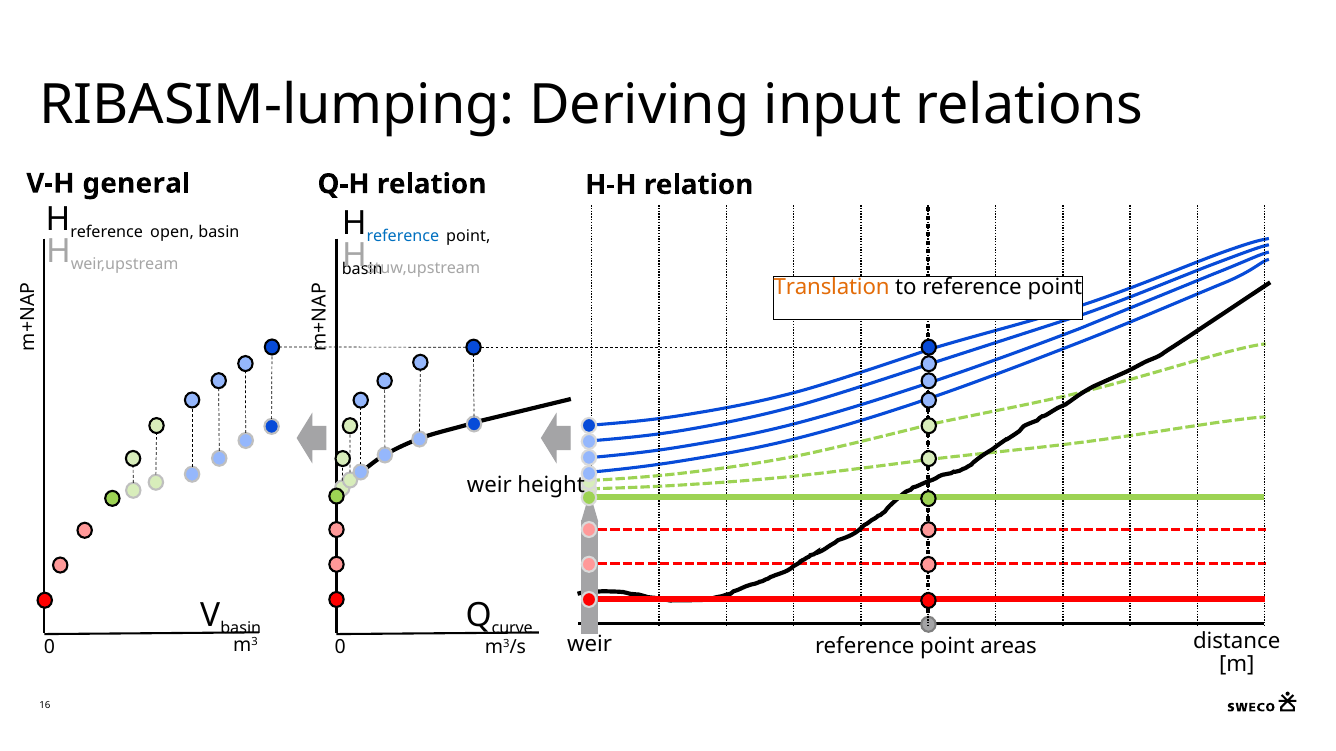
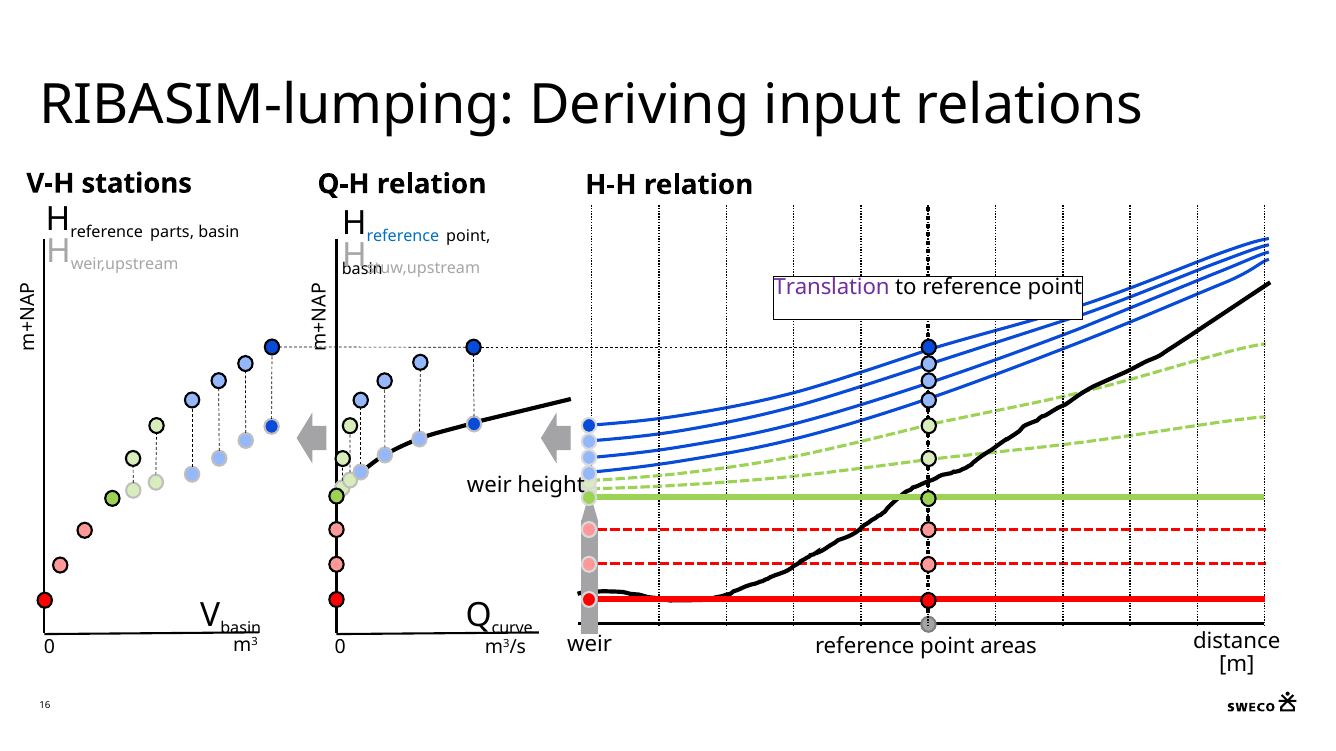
general: general -> stations (137, 184)
open: open -> parts (172, 232)
Translation colour: orange -> purple (832, 287)
